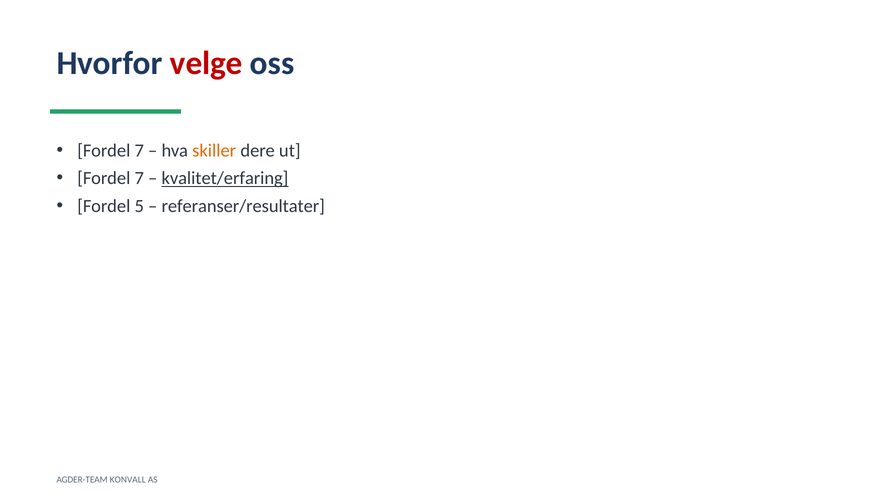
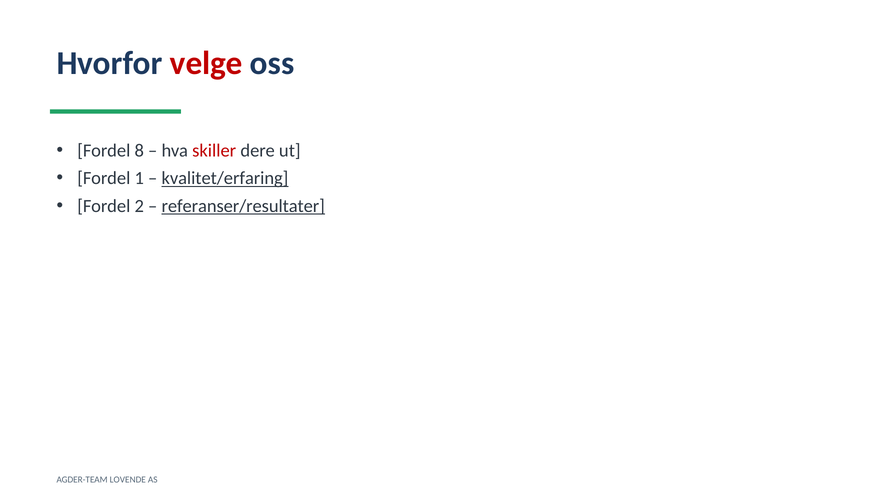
7: 7 -> 8 (139, 150)
skiller colour: orange -> red (214, 150)
7: 7 -> 1 (139, 178)
5: 5 -> 2 (139, 206)
referanser/resultater underline: none -> present (243, 206)
KONVALL: KONVALL -> LOVENDE (128, 479)
